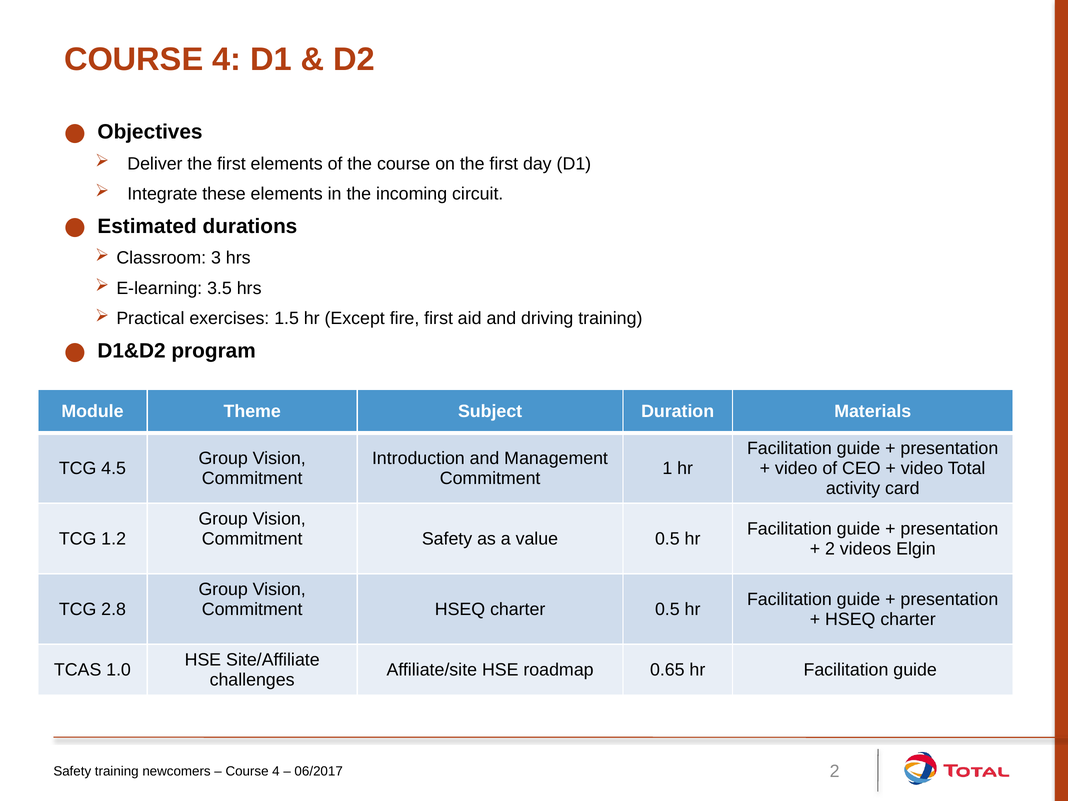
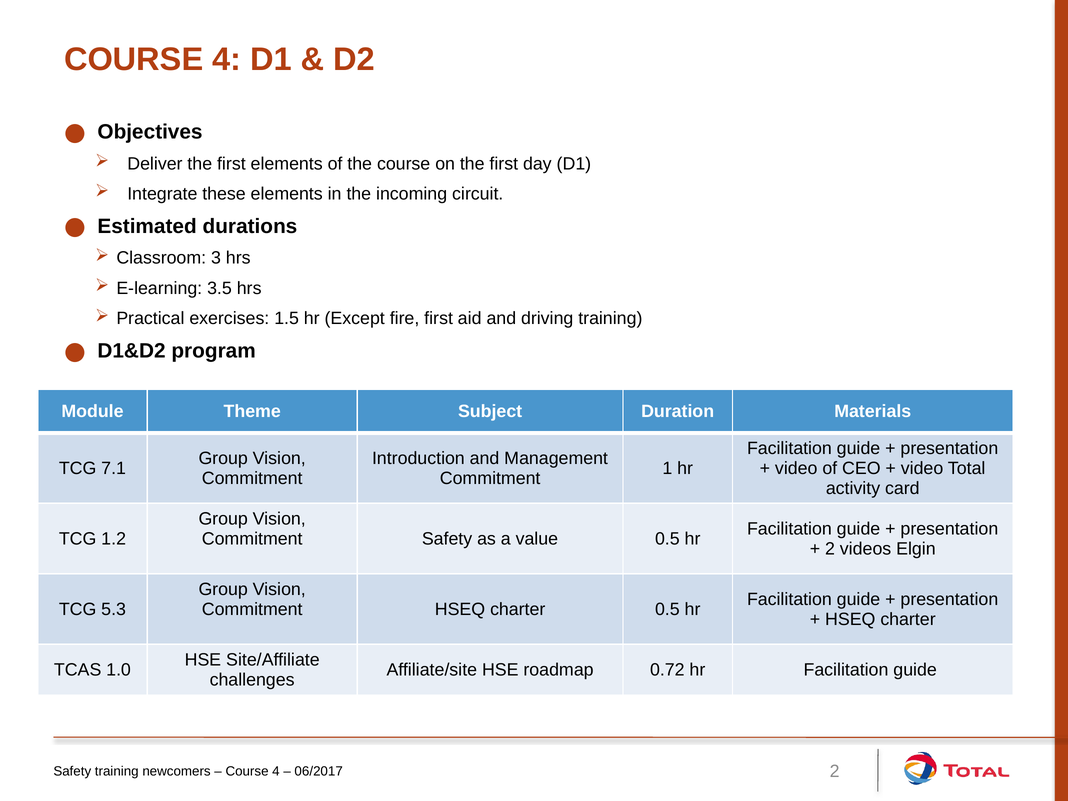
4.5: 4.5 -> 7.1 (114, 468)
2.8: 2.8 -> 5.3 (114, 609)
0.65: 0.65 -> 0.72 (667, 670)
